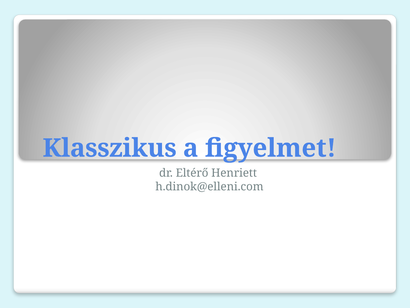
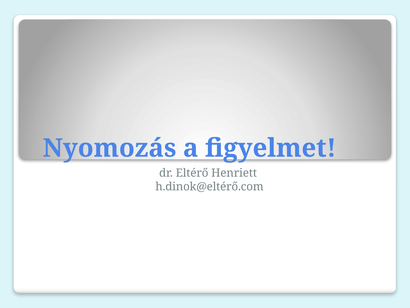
Klasszikus: Klasszikus -> Nyomozás (109, 148)
h.dinok@elleni.com: h.dinok@elleni.com -> h.dinok@eltérő.com (210, 187)
